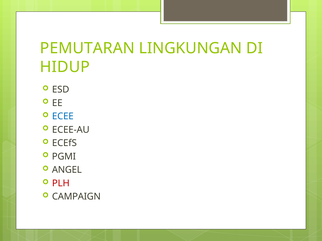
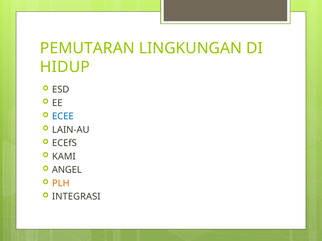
ECEE-AU: ECEE-AU -> LAIN-AU (71, 130)
PGMI: PGMI -> KAMI (64, 157)
PLH colour: red -> orange (61, 184)
CAMPAIGN: CAMPAIGN -> INTEGRASI (76, 197)
